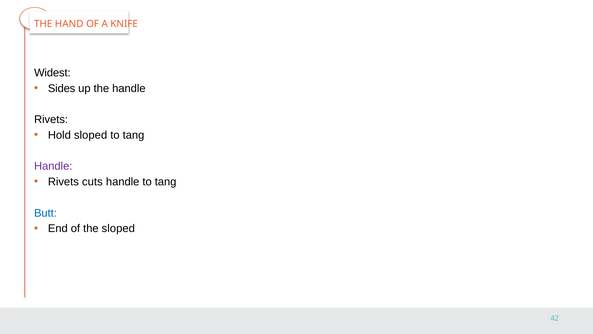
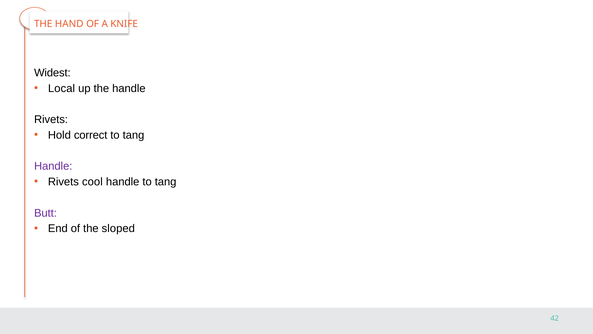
Sides: Sides -> Local (62, 88)
Hold sloped: sloped -> correct (91, 135)
cuts: cuts -> cool (92, 182)
Butt colour: blue -> purple (45, 213)
